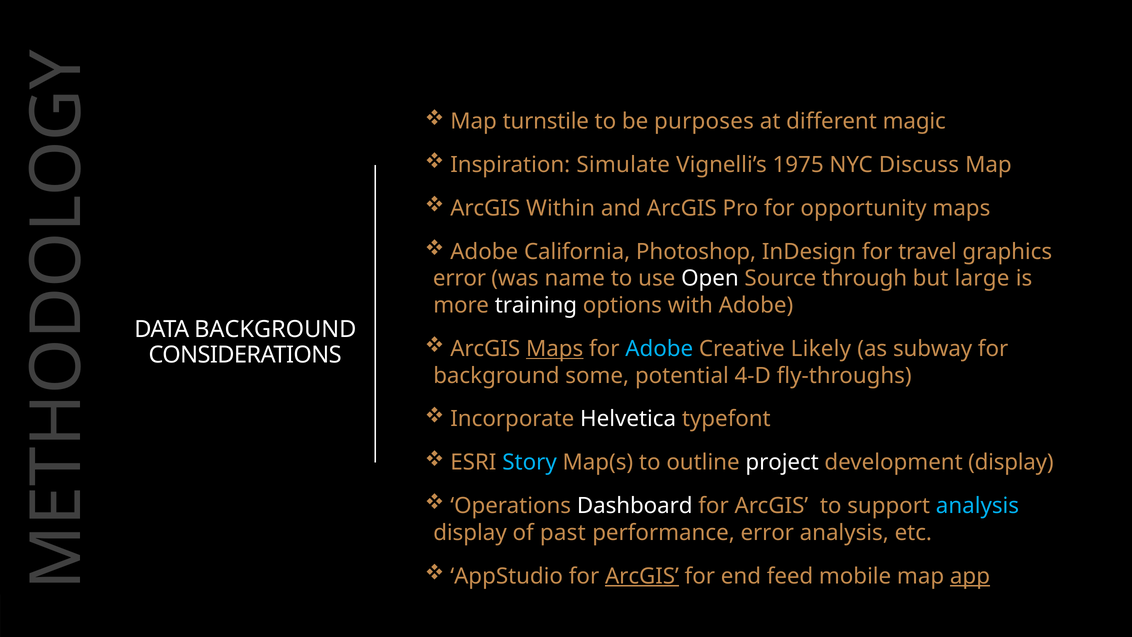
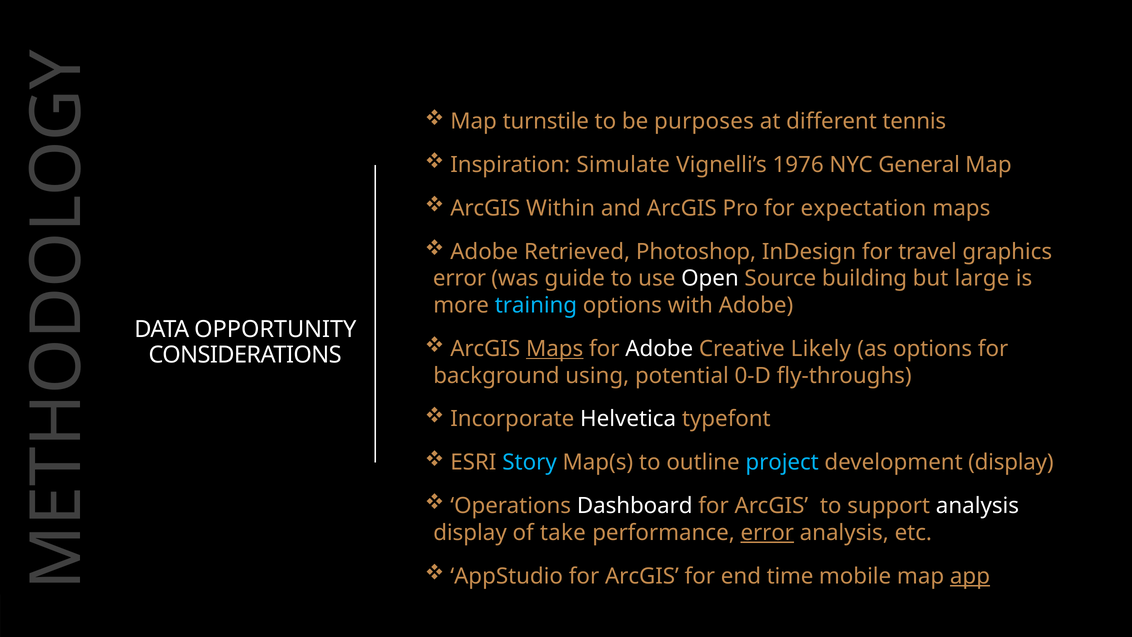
magic: magic -> tennis (914, 121)
1975: 1975 -> 1976 (798, 165)
Discuss: Discuss -> General (919, 165)
opportunity: opportunity -> expectation (863, 208)
California: California -> Retrieved (577, 252)
name: name -> guide (575, 278)
through: through -> building (865, 278)
training colour: white -> light blue (536, 305)
DATA BACKGROUND: BACKGROUND -> OPPORTUNITY (275, 329)
Adobe colour: light blue -> white (659, 349)
as subway: subway -> options (933, 349)
some: some -> using (597, 376)
4-D: 4-D -> 0-D (753, 376)
project colour: white -> light blue (782, 462)
analysis colour: light blue -> white (977, 506)
past: past -> take (563, 533)
error underline: none -> present (767, 533)
ArcGIS underline: present -> none (642, 576)
feed: feed -> time (790, 576)
